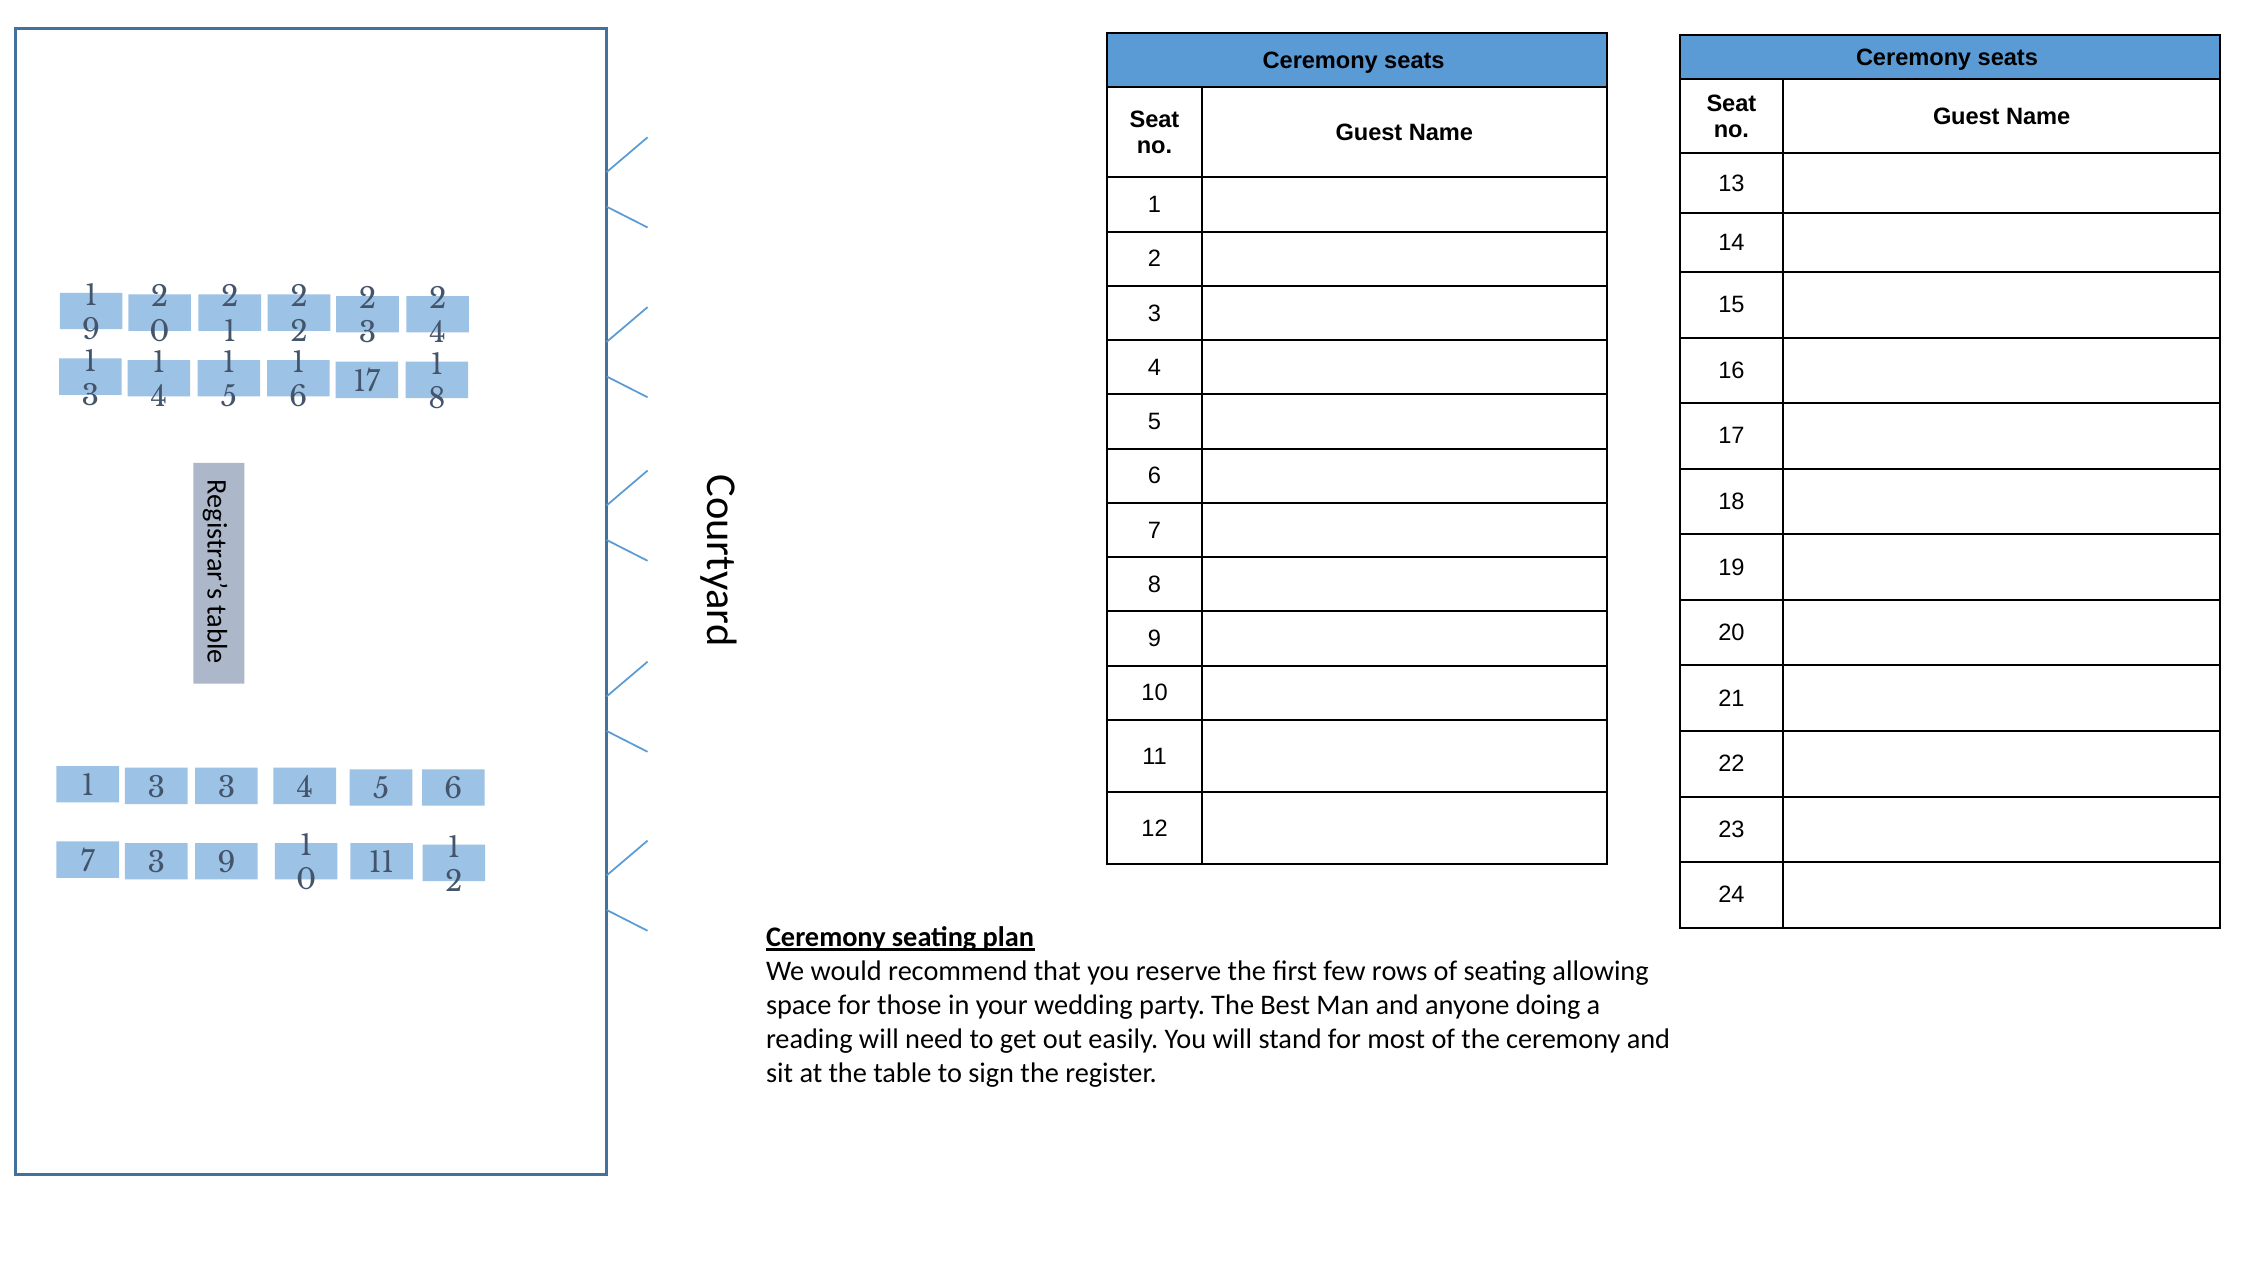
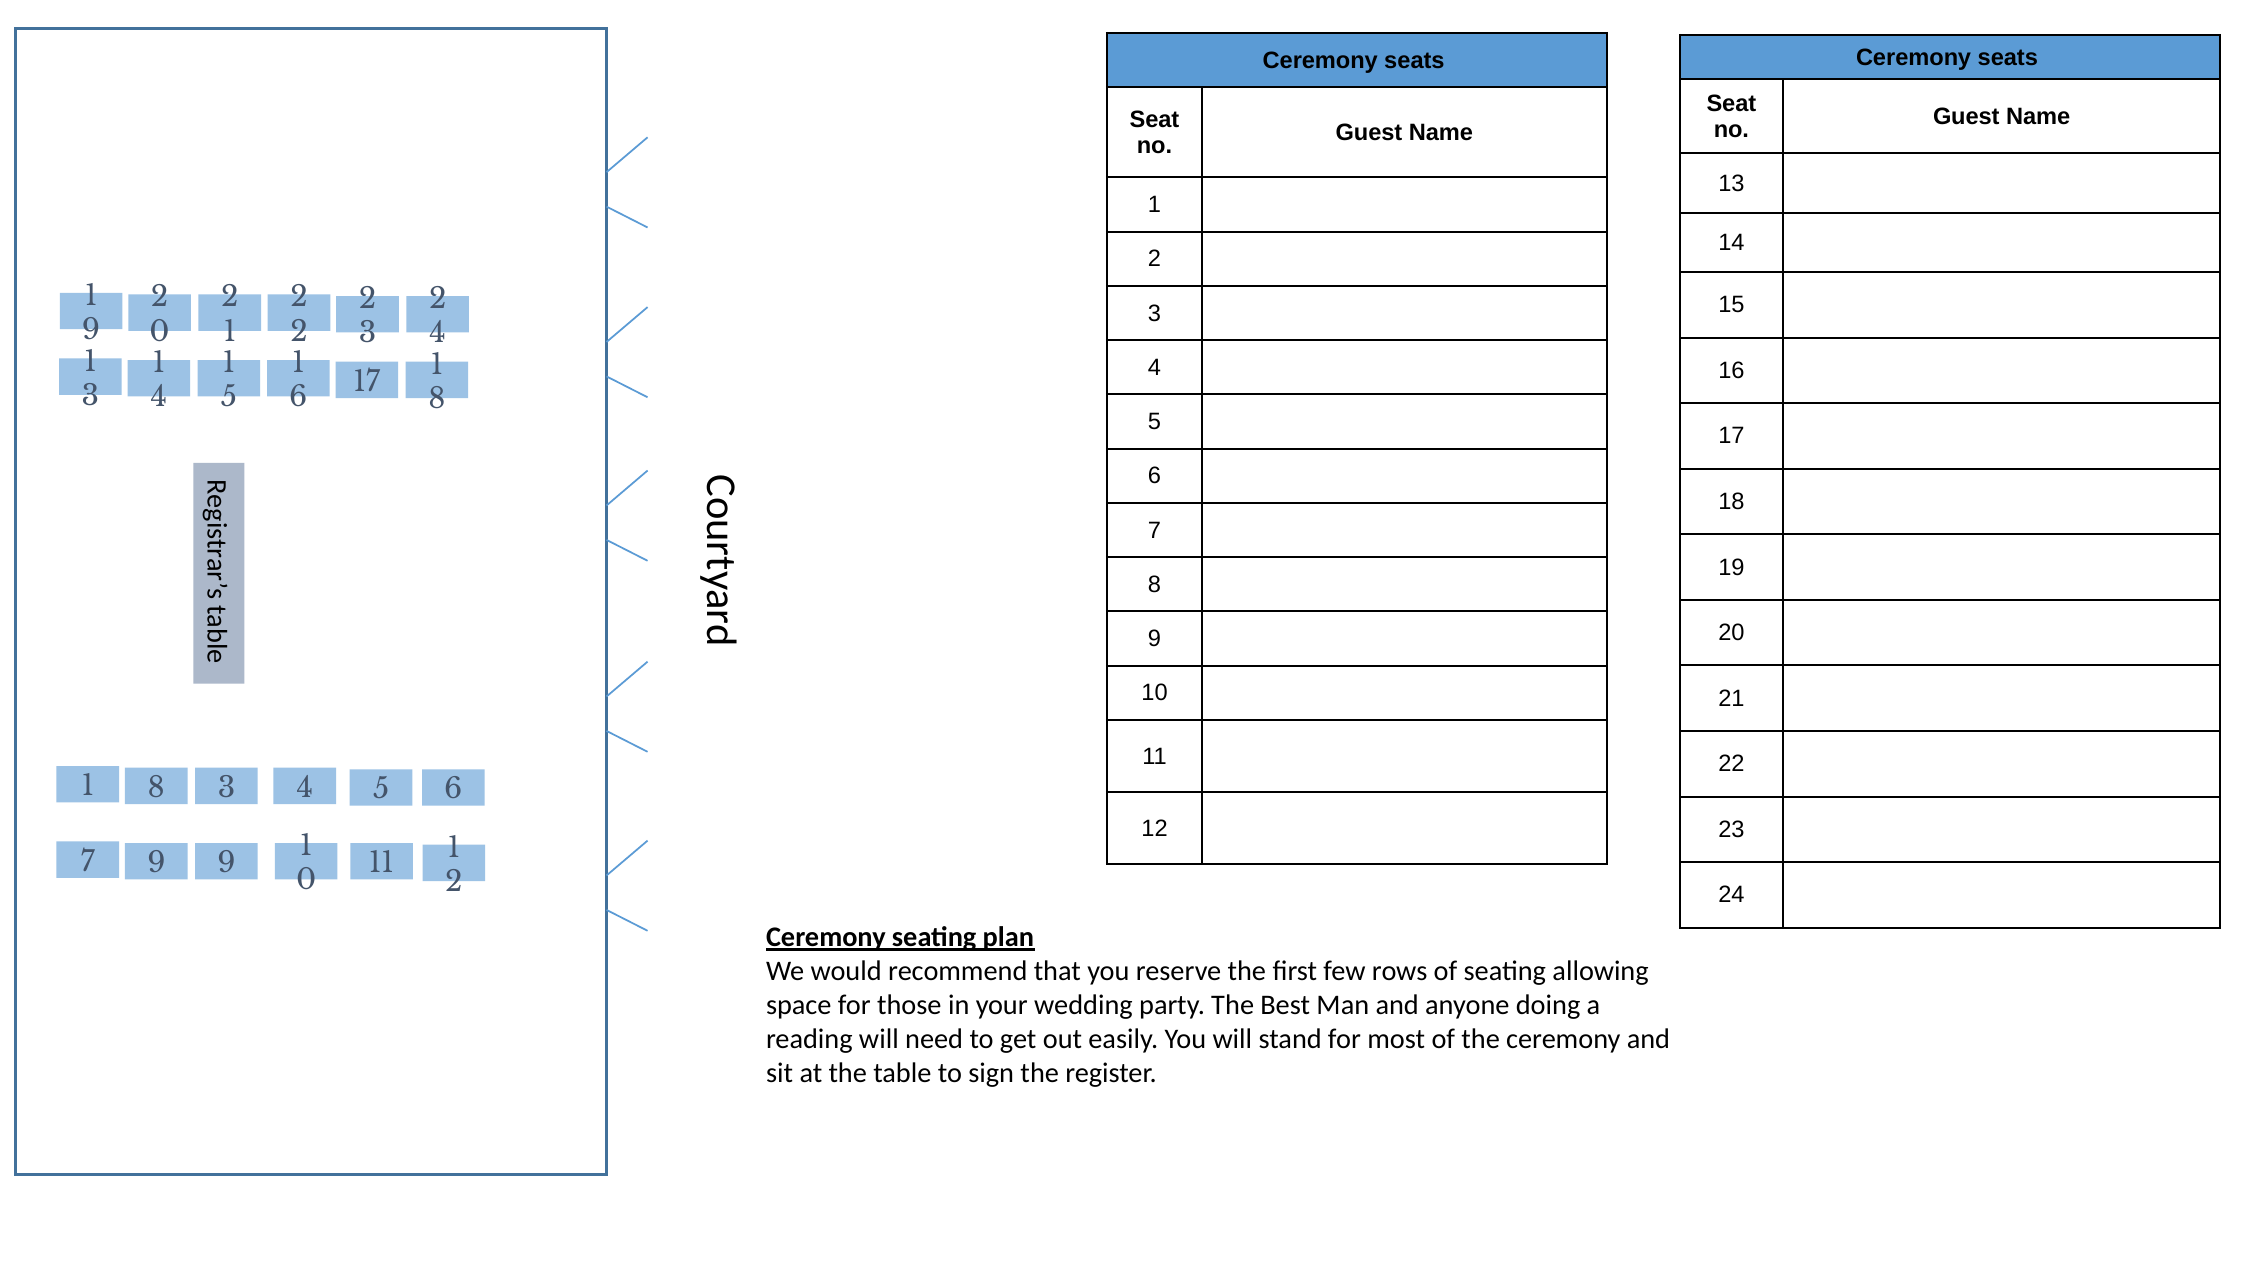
3: 3 -> 8 (156, 788)
7 3: 3 -> 9 (156, 863)
